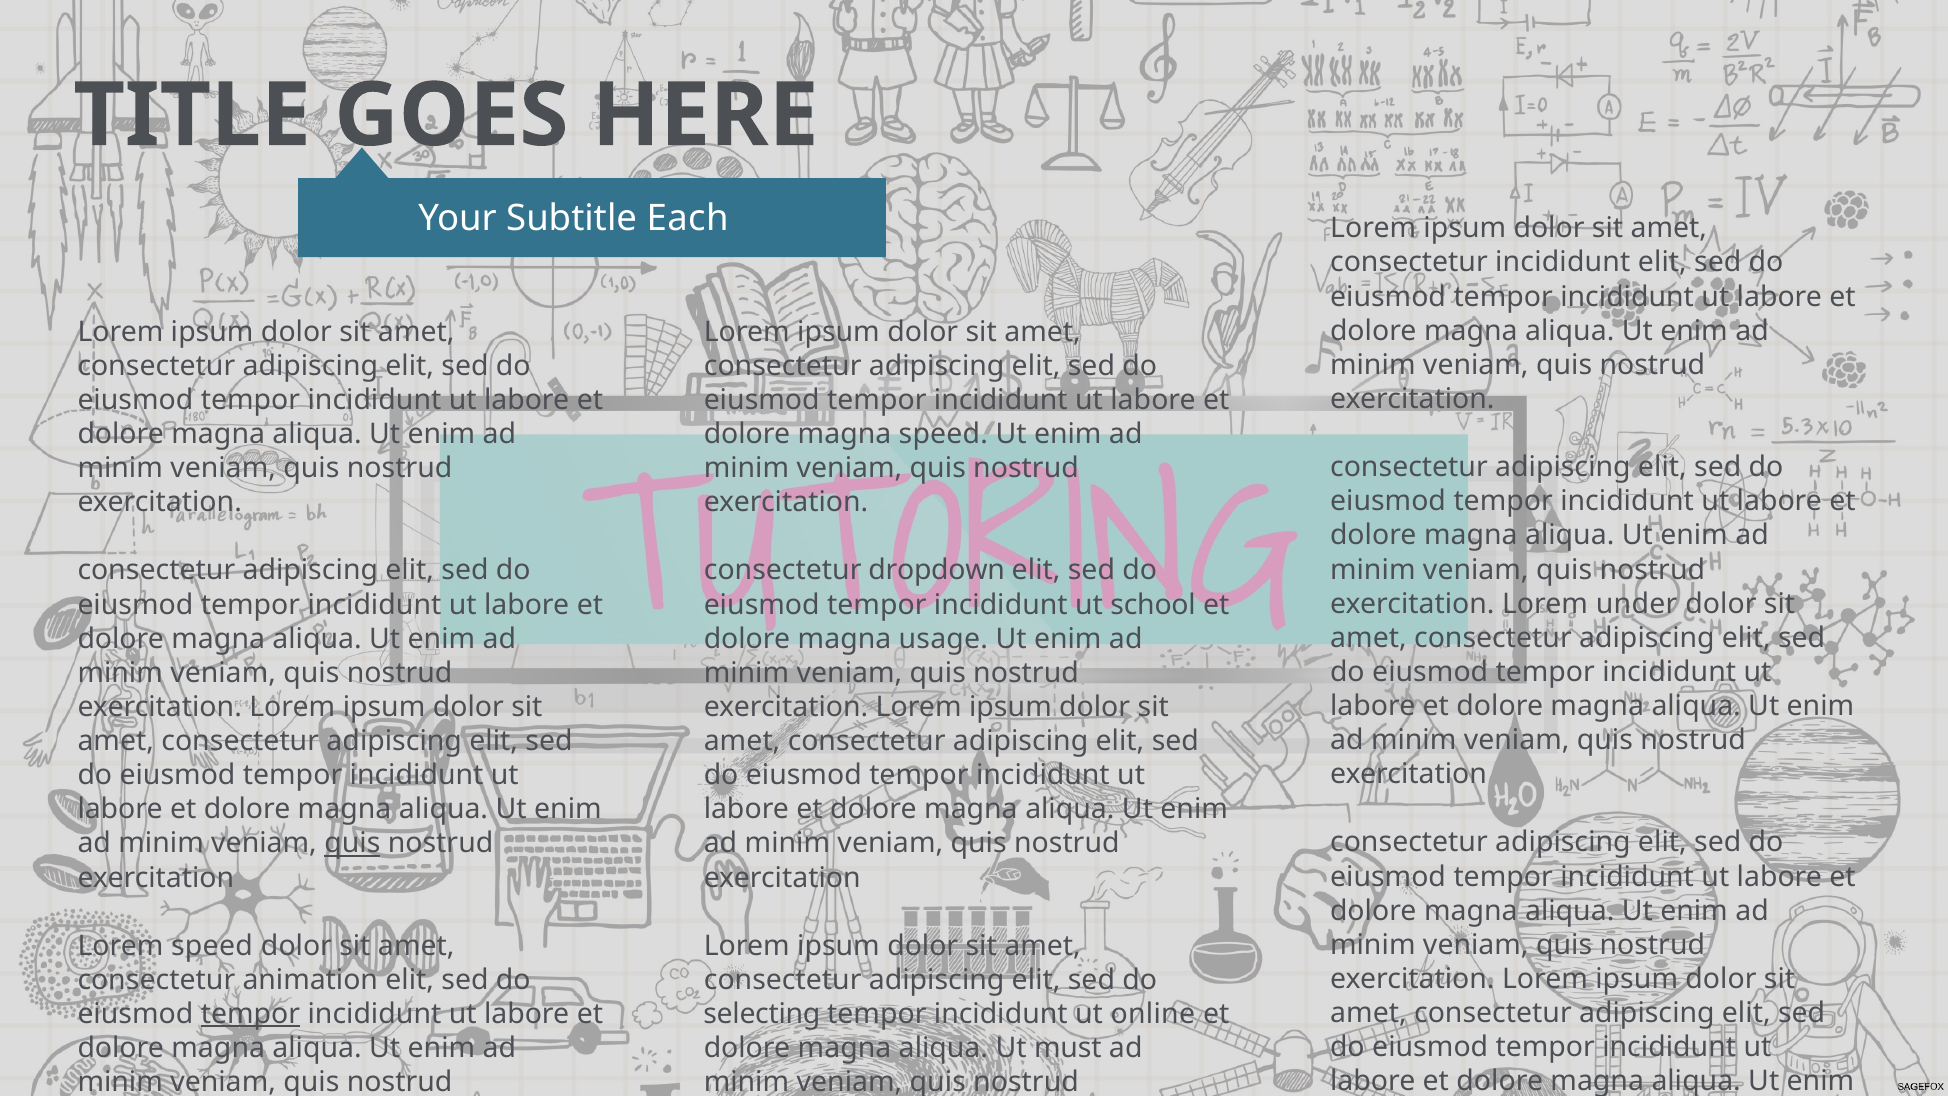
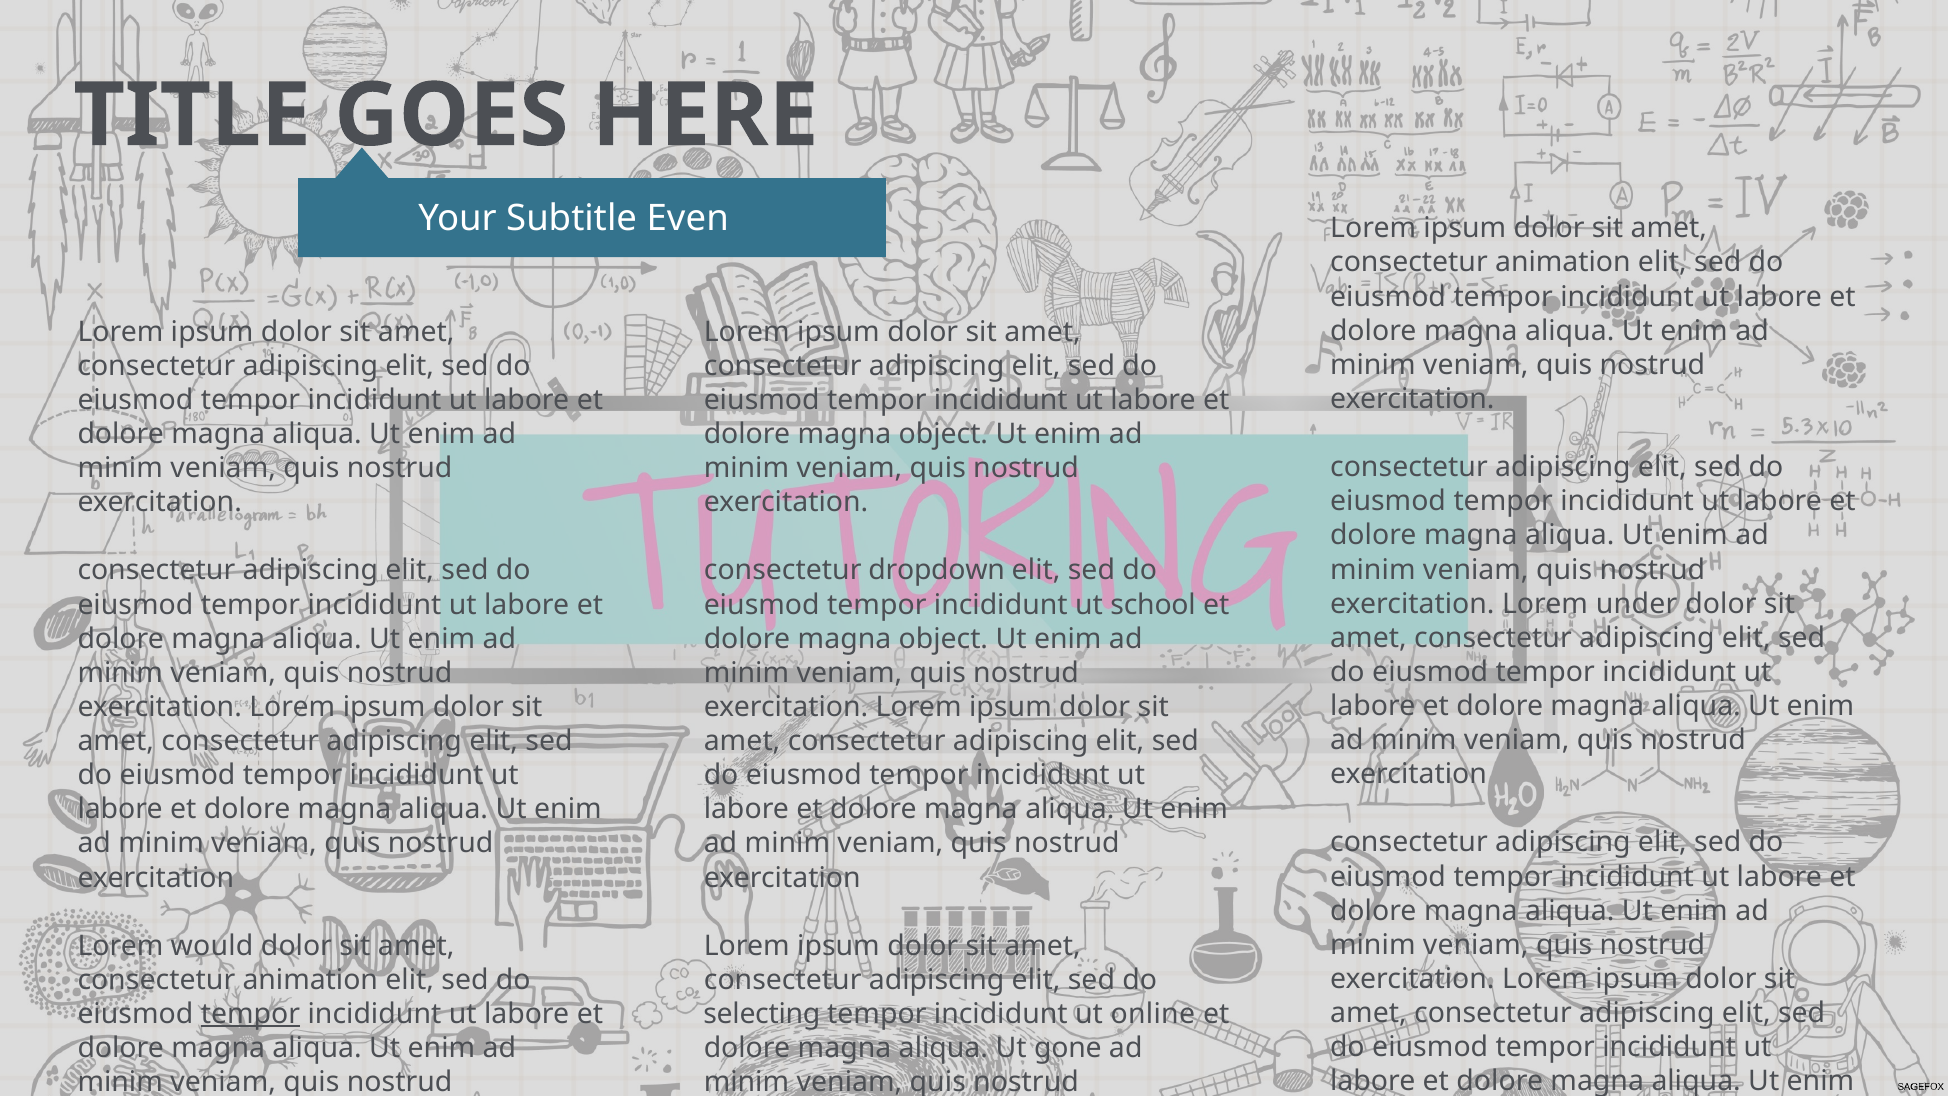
Each: Each -> Even (688, 218)
incididunt: incididunt -> animation (1563, 263)
speed: speed -> object (943, 434)
usage: usage -> object (943, 639)
quis underline: present -> none (352, 843)
Lorem speed: speed -> would (212, 946)
must: must -> gone (1068, 1048)
